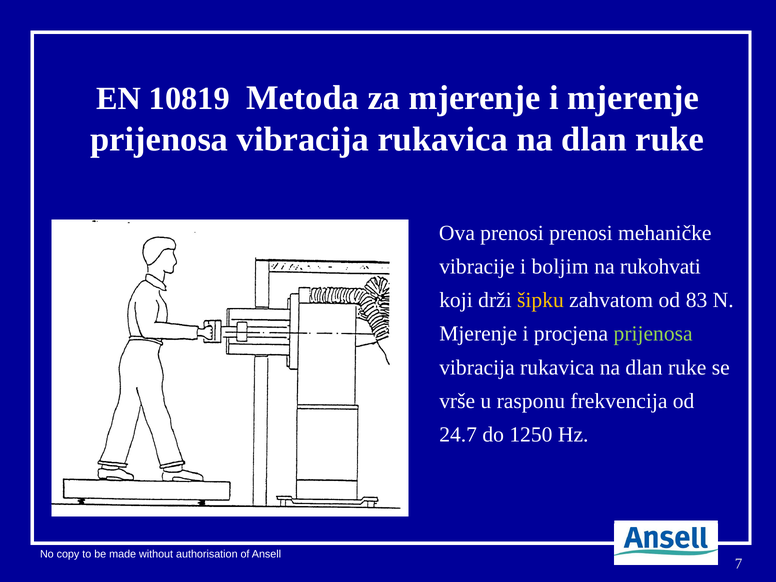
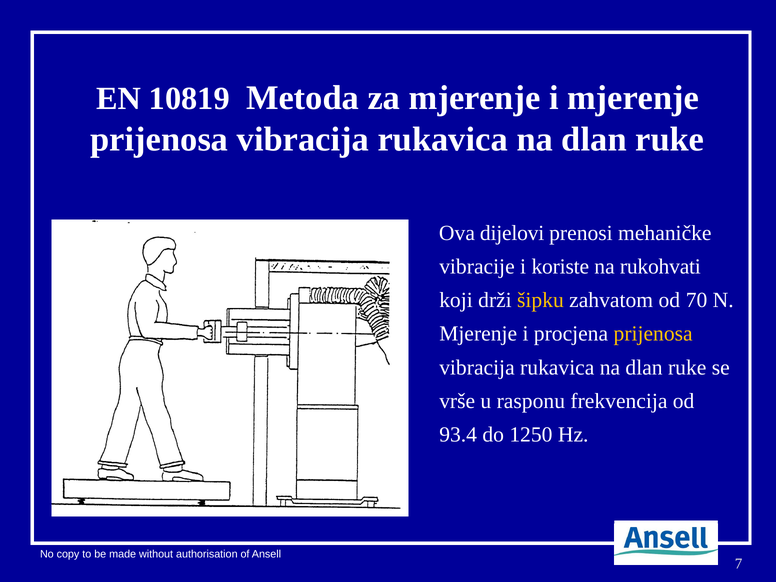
Ova prenosi: prenosi -> dijelovi (512, 233)
boljim: boljim -> koriste (560, 267)
83: 83 -> 70 (697, 300)
prijenosa colour: light green -> yellow (653, 334)
24.7: 24.7 -> 93.4 (458, 435)
